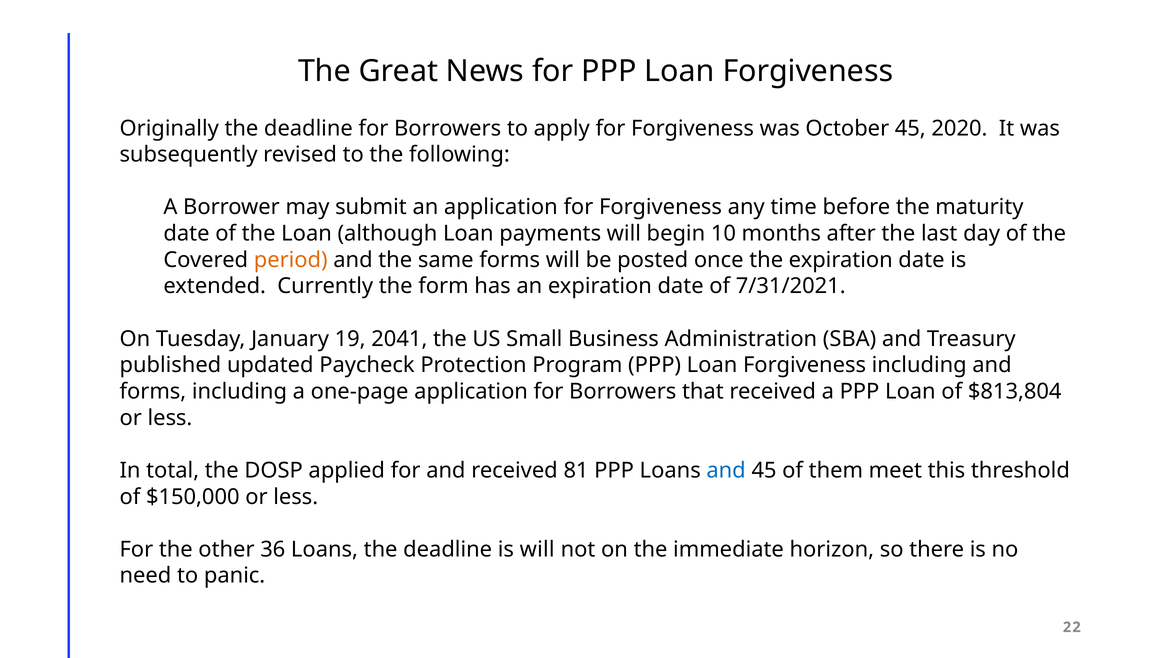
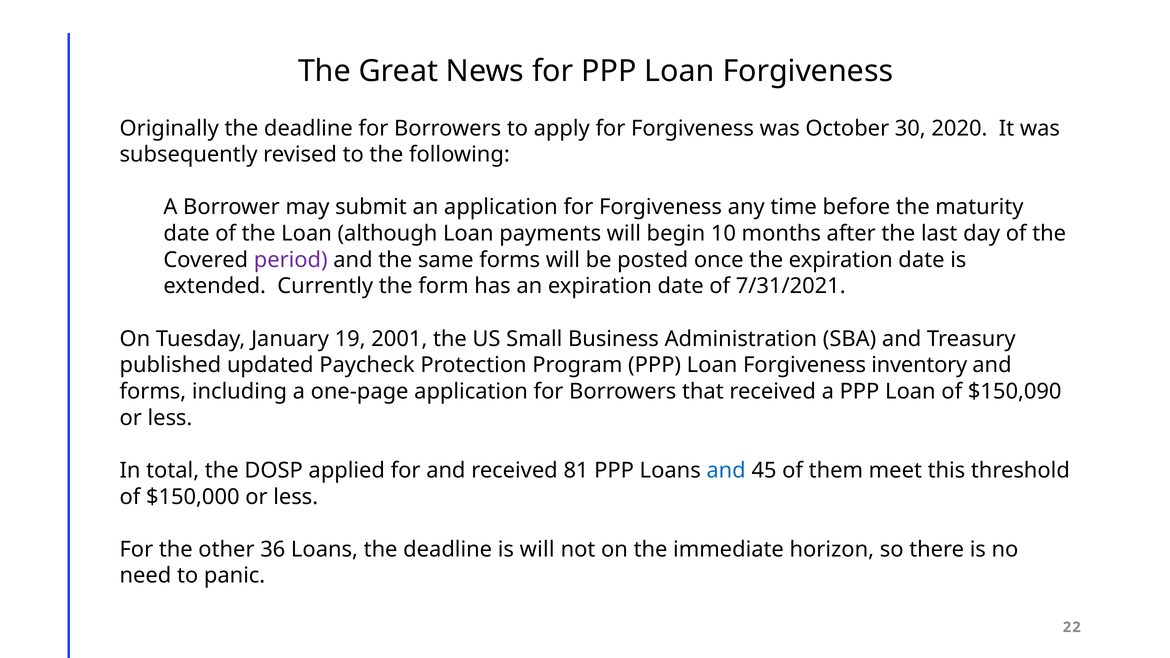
October 45: 45 -> 30 (910, 128)
period colour: orange -> purple (291, 260)
2041: 2041 -> 2001 (399, 339)
Forgiveness including: including -> inventory (919, 365)
$813,804: $813,804 -> $150,090 (1015, 392)
